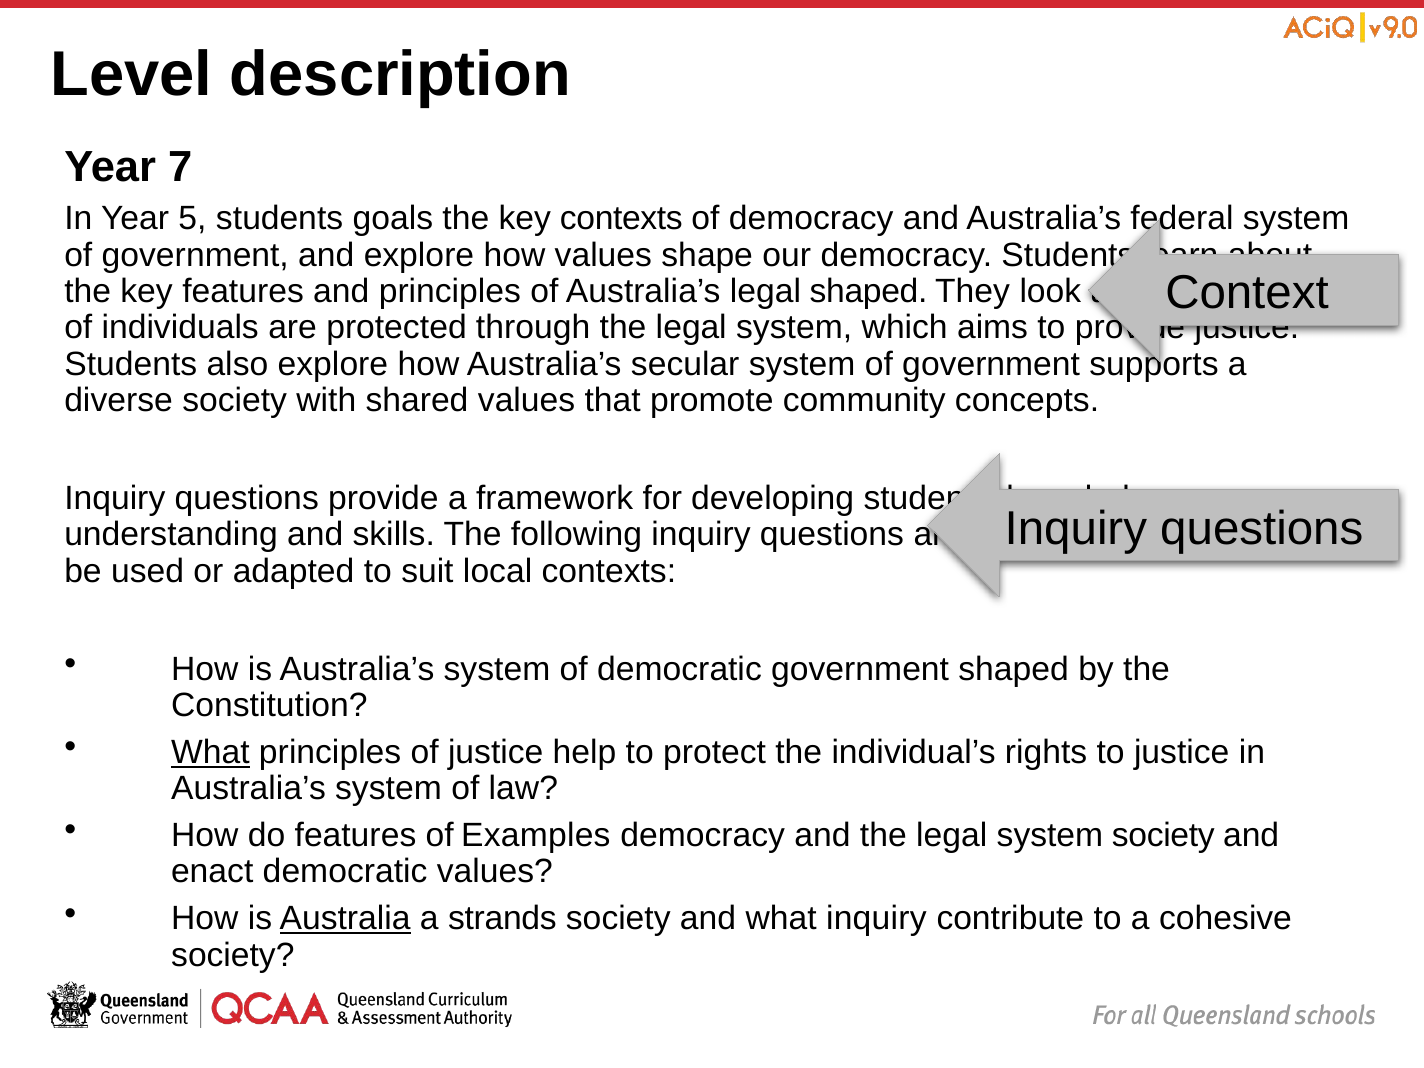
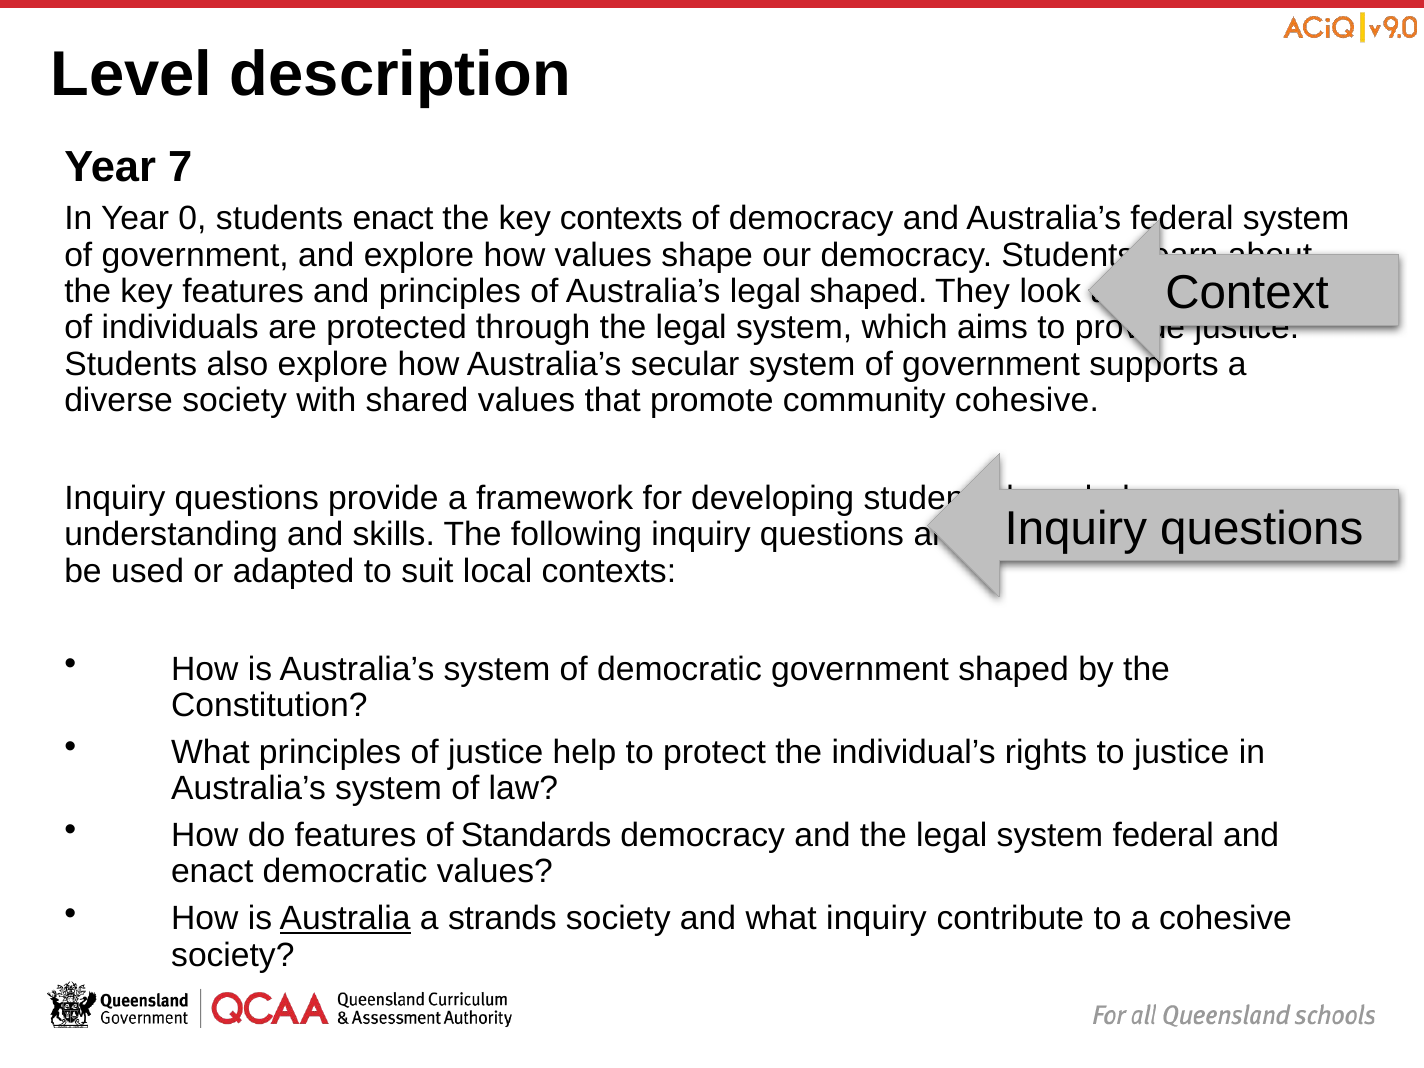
5: 5 -> 0 (193, 219)
students goals: goals -> enact (393, 219)
community concepts: concepts -> cohesive (1027, 400)
What underline: present -> none (210, 752)
of Examples: Examples -> Standards (536, 836)
system society: society -> federal (1163, 836)
